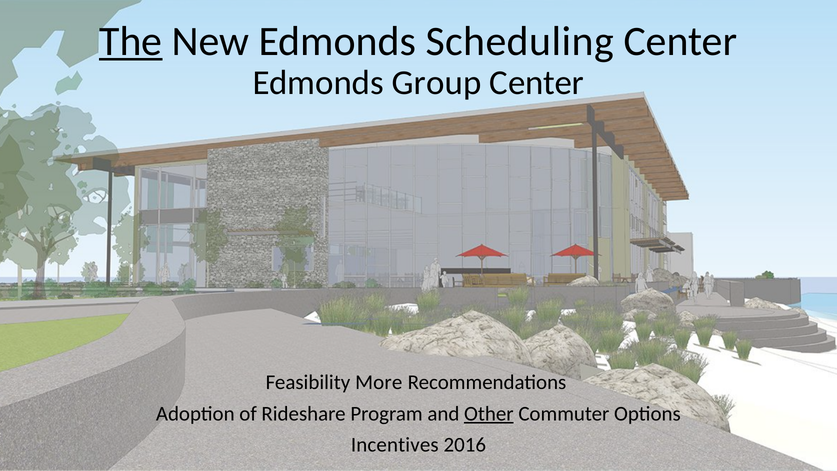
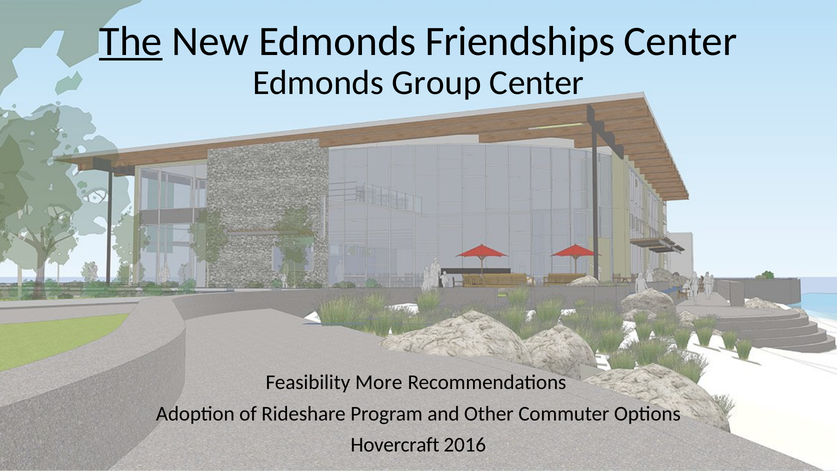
Scheduling: Scheduling -> Friendships (520, 41)
Other underline: present -> none (489, 414)
Incentives: Incentives -> Hovercraft (395, 445)
